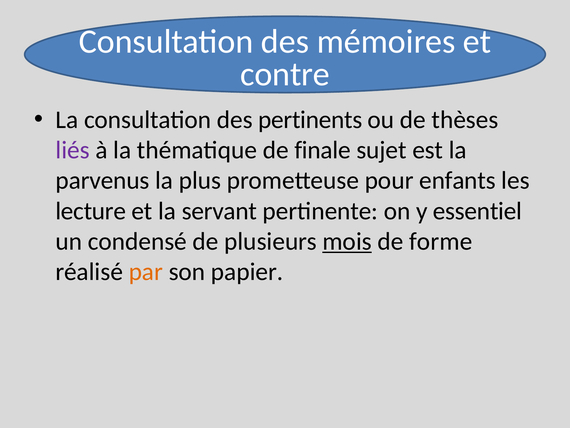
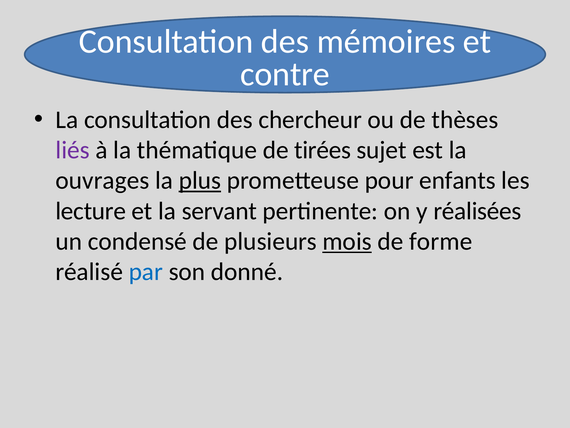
pertinents: pertinents -> chercheur (310, 120)
finale: finale -> tirées (323, 150)
parvenus: parvenus -> ouvrages (102, 180)
plus underline: none -> present (200, 180)
essentiel: essentiel -> réalisées (477, 211)
par colour: orange -> blue (146, 272)
papier: papier -> donné (247, 272)
